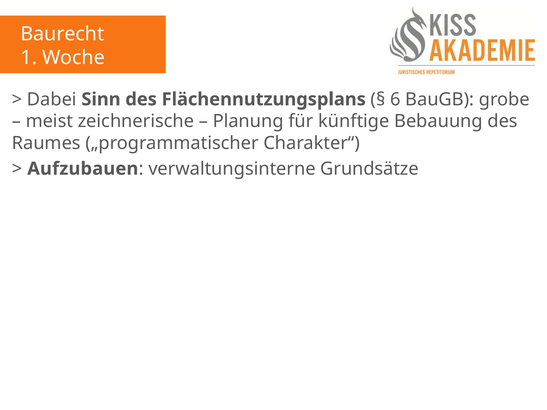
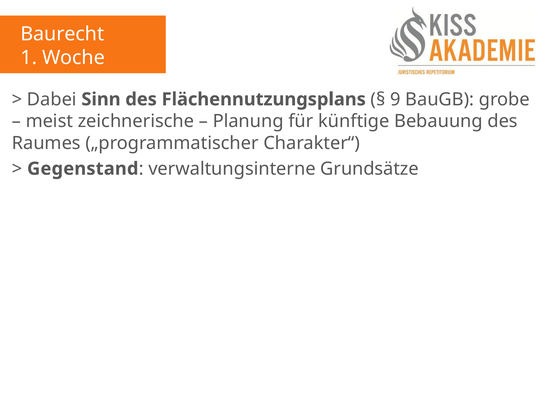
6: 6 -> 9 (395, 99)
Aufzubauen: Aufzubauen -> Gegenstand (83, 169)
